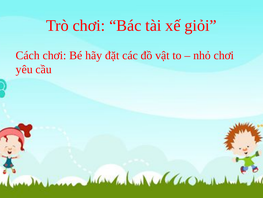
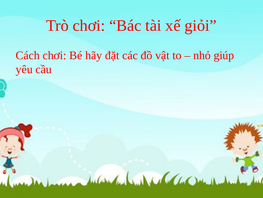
nhỏ chơi: chơi -> giúp (224, 55)
